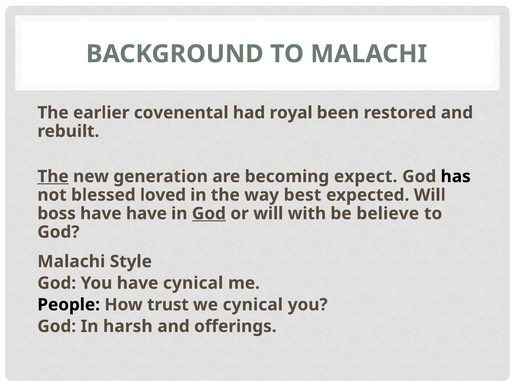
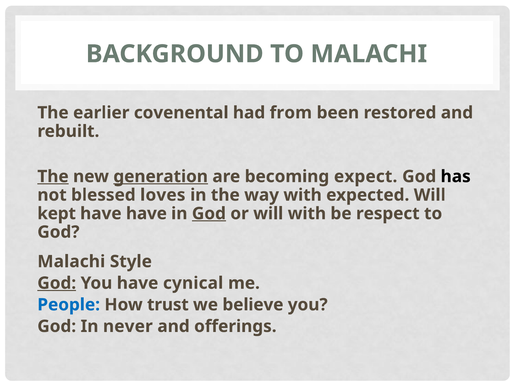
royal: royal -> from (291, 113)
generation underline: none -> present (161, 177)
loved: loved -> loves (163, 195)
way best: best -> with (303, 195)
boss: boss -> kept (57, 214)
believe: believe -> respect (388, 214)
God underline: none -> present (57, 283)
People colour: black -> blue (69, 305)
we cynical: cynical -> believe (253, 305)
harsh: harsh -> never (128, 327)
